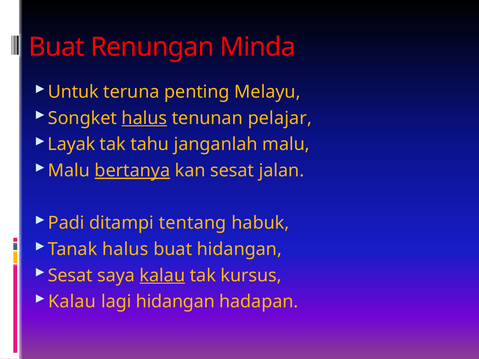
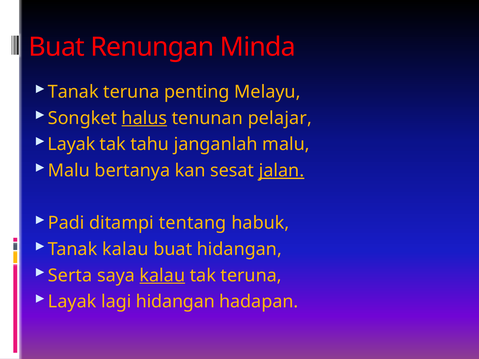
Untuk: Untuk -> Tanak (73, 92)
bertanya underline: present -> none (132, 171)
jalan underline: none -> present (281, 171)
Tanak halus: halus -> kalau (125, 249)
Sesat: Sesat -> Serta (70, 276)
tak kursus: kursus -> teruna (251, 276)
Kalau: Kalau -> Layak (72, 302)
